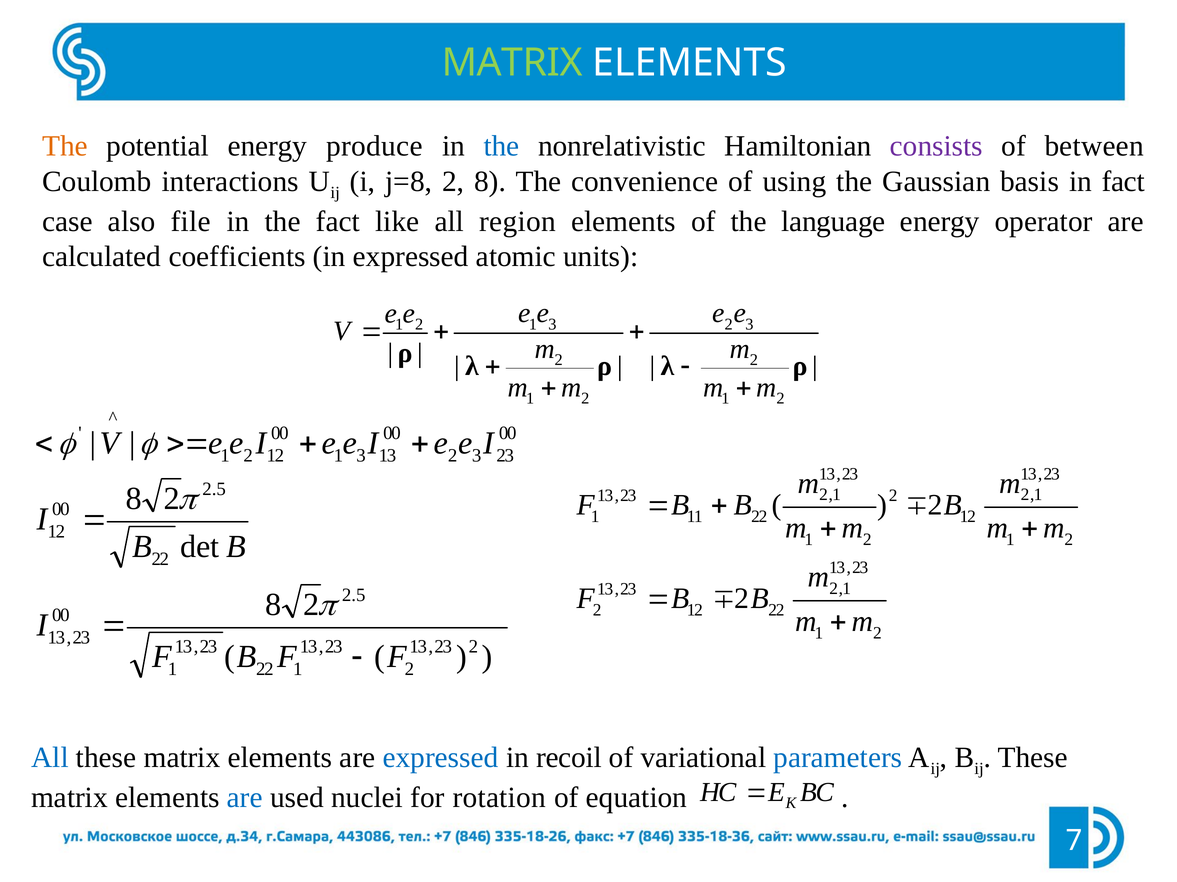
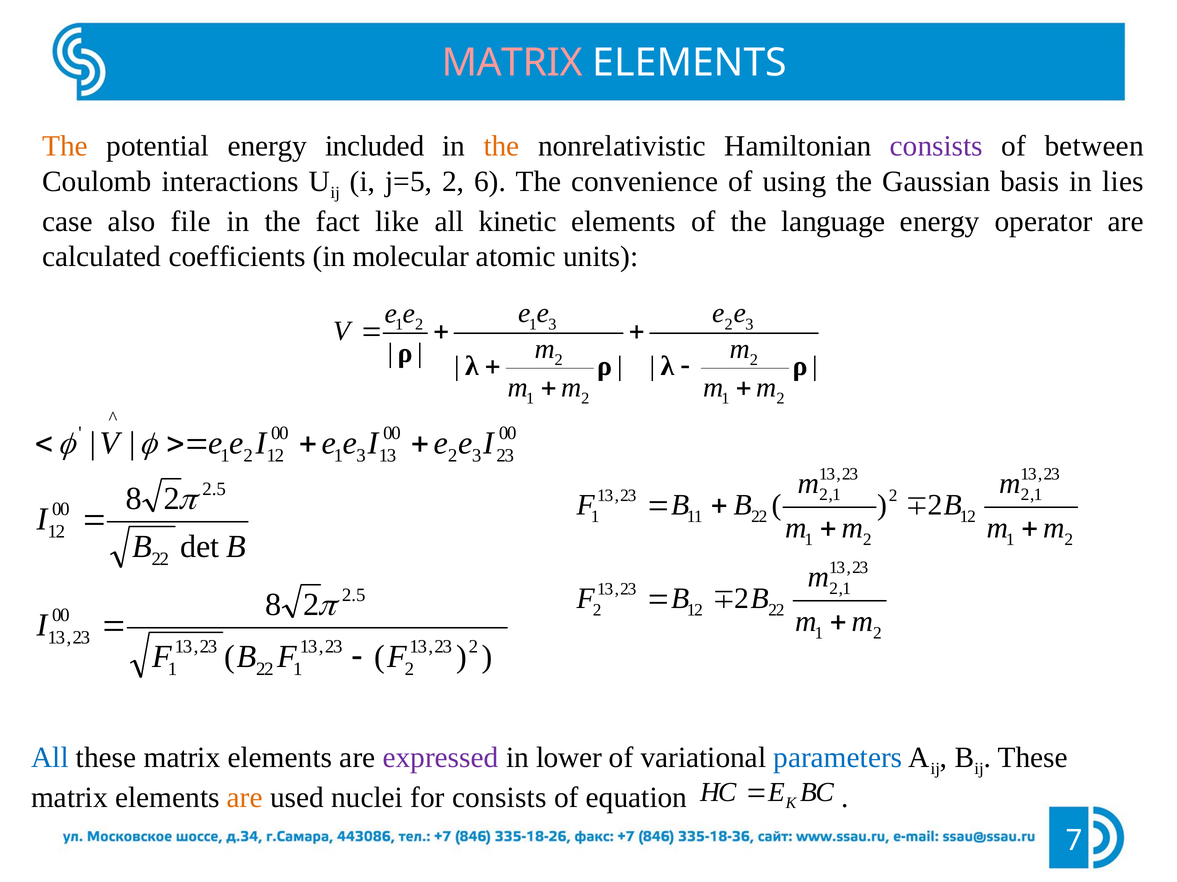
MATRIX colour: light green -> pink (512, 63)
produce: produce -> included (375, 146)
the colour: blue -> orange (501, 146)
j=8: j=8 -> j=5 (409, 182)
8: 8 -> 6 (490, 182)
in fact: fact -> lies (1123, 182)
region: region -> kinetic (518, 222)
in expressed: expressed -> molecular (411, 257)
expressed colour: blue -> purple (441, 758)
recoil: recoil -> lower (569, 758)
are colour: blue -> orange (245, 798)
for rotation: rotation -> consists (499, 798)
